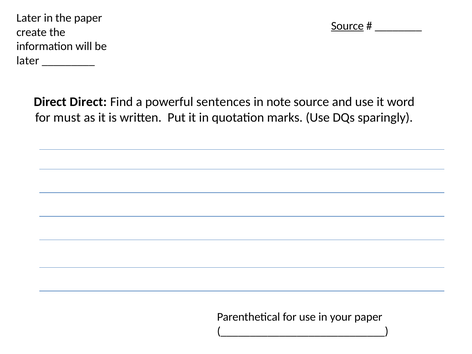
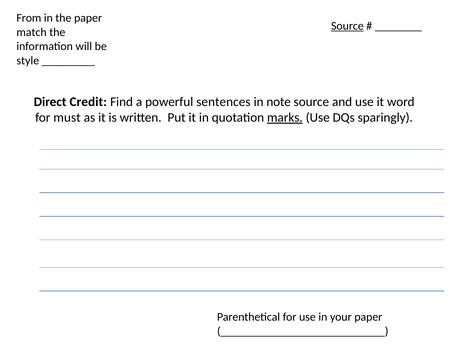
Later: Later -> From (29, 18)
create: create -> match (32, 32)
later: later -> style (28, 61)
Direct Direct: Direct -> Credit (88, 102)
marks underline: none -> present (285, 118)
